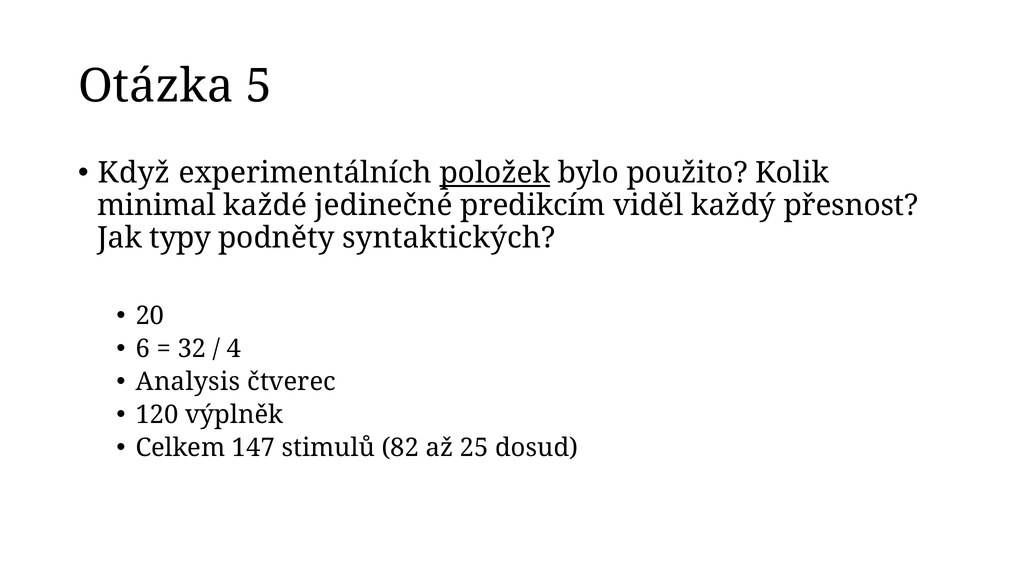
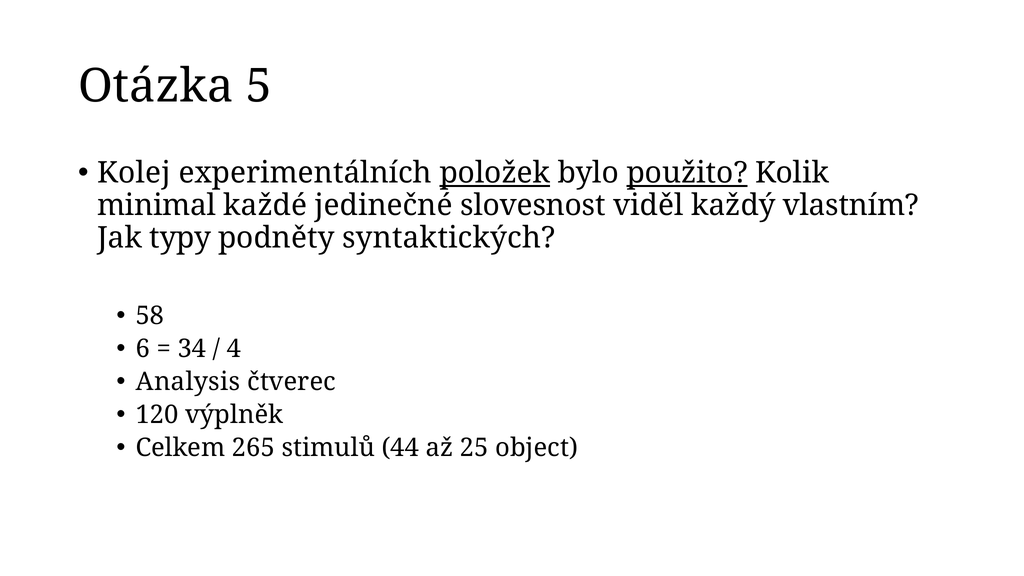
Když: Když -> Kolej (134, 173)
použito underline: none -> present (687, 173)
predikcím: predikcím -> slovesnost (533, 205)
přesnost: přesnost -> vlastním (851, 205)
20: 20 -> 58 (150, 316)
32: 32 -> 34 (192, 349)
147: 147 -> 265 (253, 448)
82: 82 -> 44 (400, 448)
dosud: dosud -> object (537, 448)
